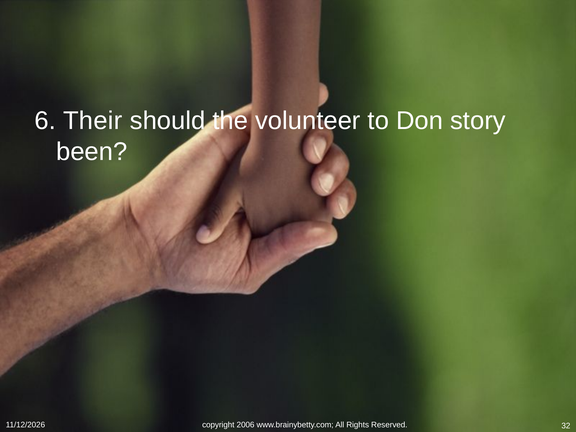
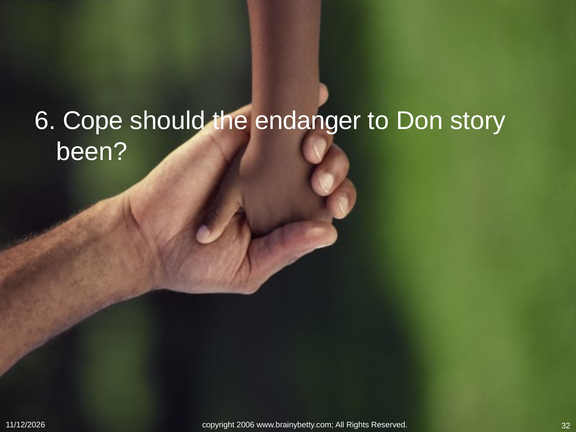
Their: Their -> Cope (93, 121)
volunteer: volunteer -> endanger (308, 121)
